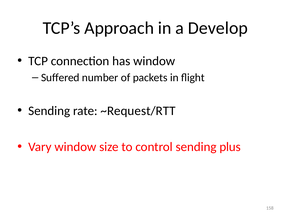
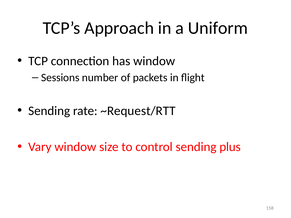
Develop: Develop -> Uniform (218, 28)
Suffered: Suffered -> Sessions (60, 78)
